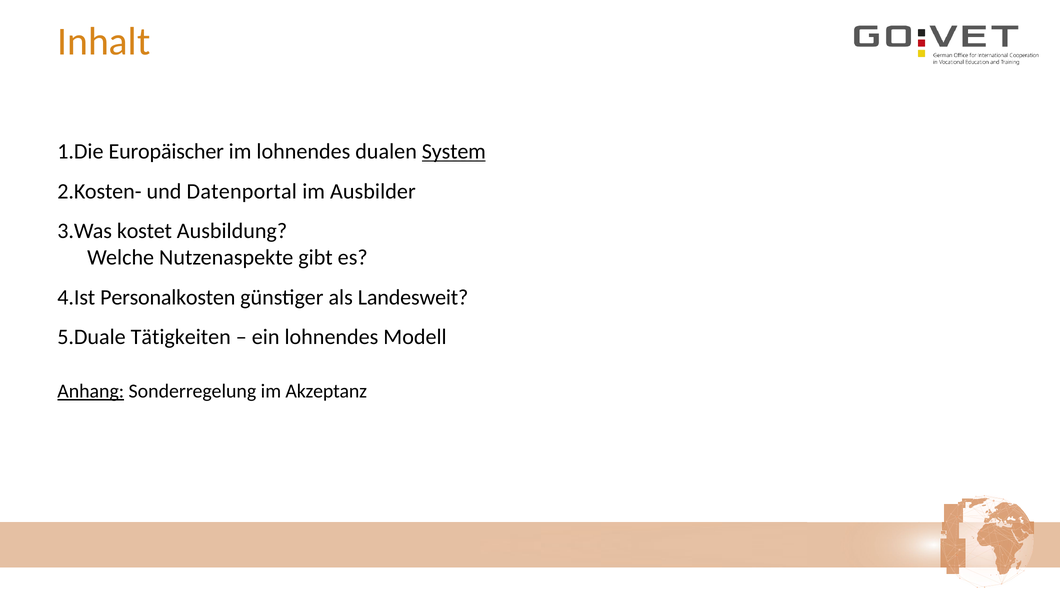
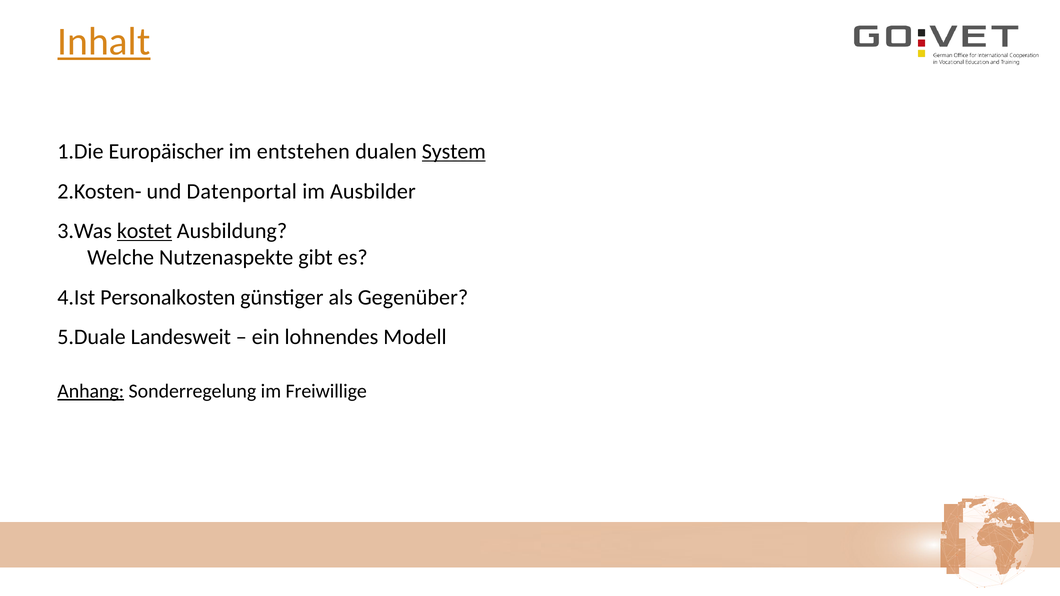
Inhalt underline: none -> present (104, 42)
im lohnendes: lohnendes -> entstehen (303, 152)
kostet underline: none -> present (144, 231)
Landesweit: Landesweit -> Gegenüber (413, 297)
Tätigkeiten: Tätigkeiten -> Landesweit (181, 337)
Akzeptanz: Akzeptanz -> Freiwillige (326, 391)
